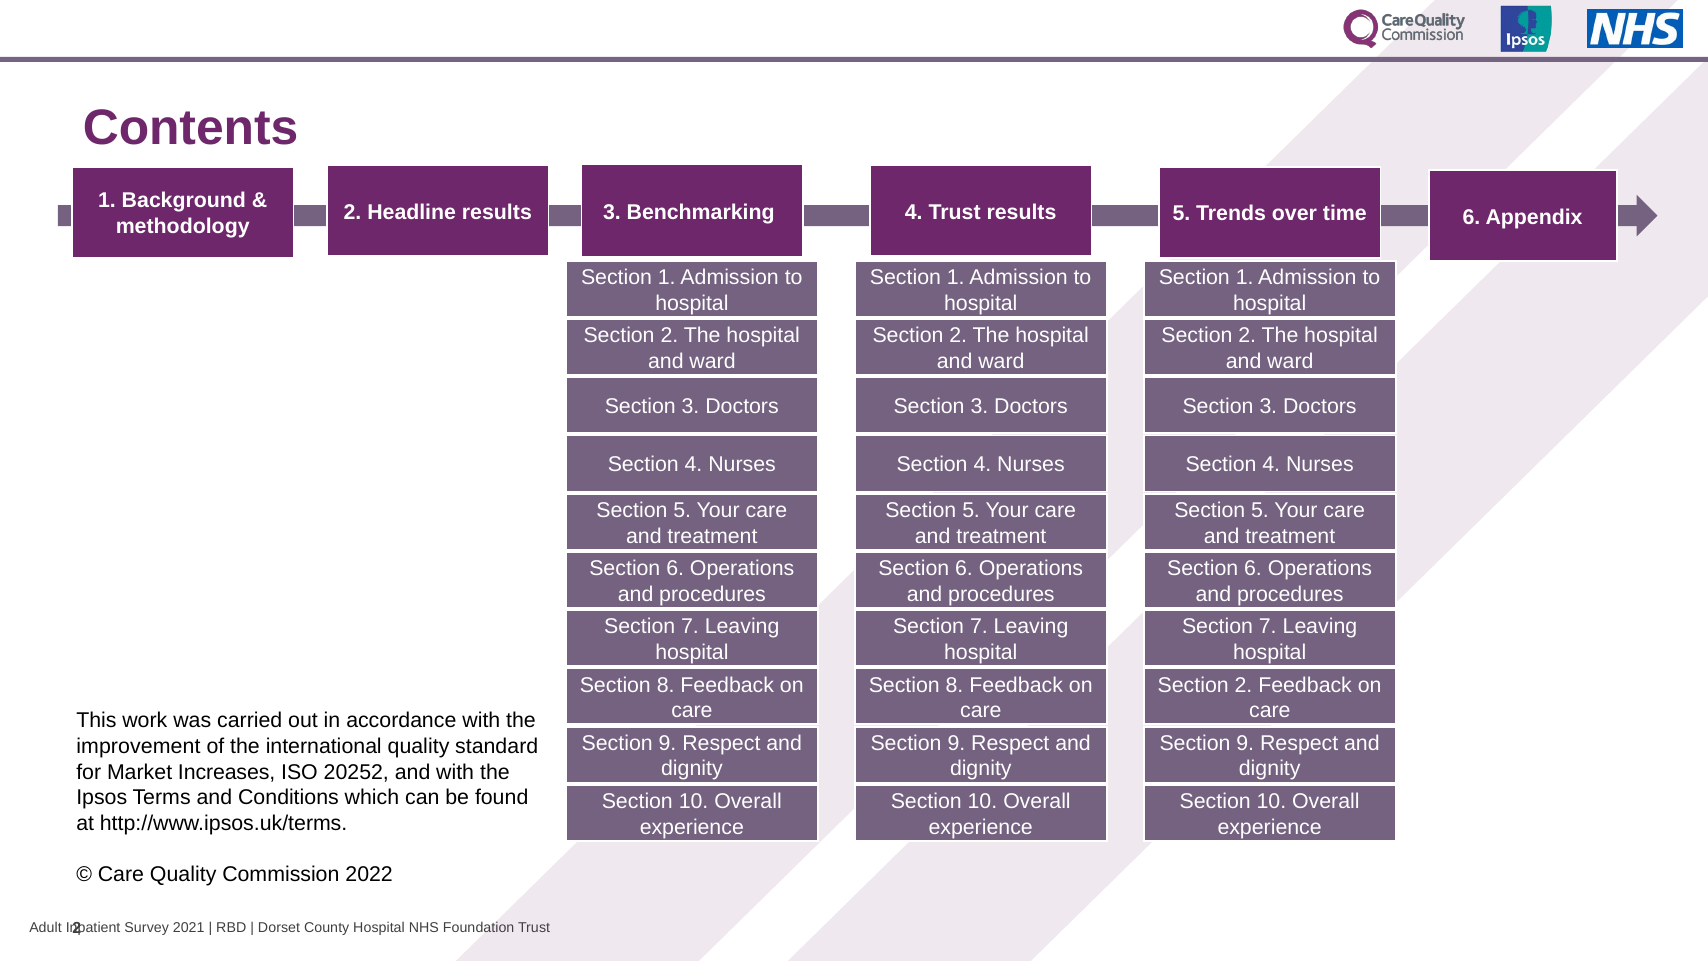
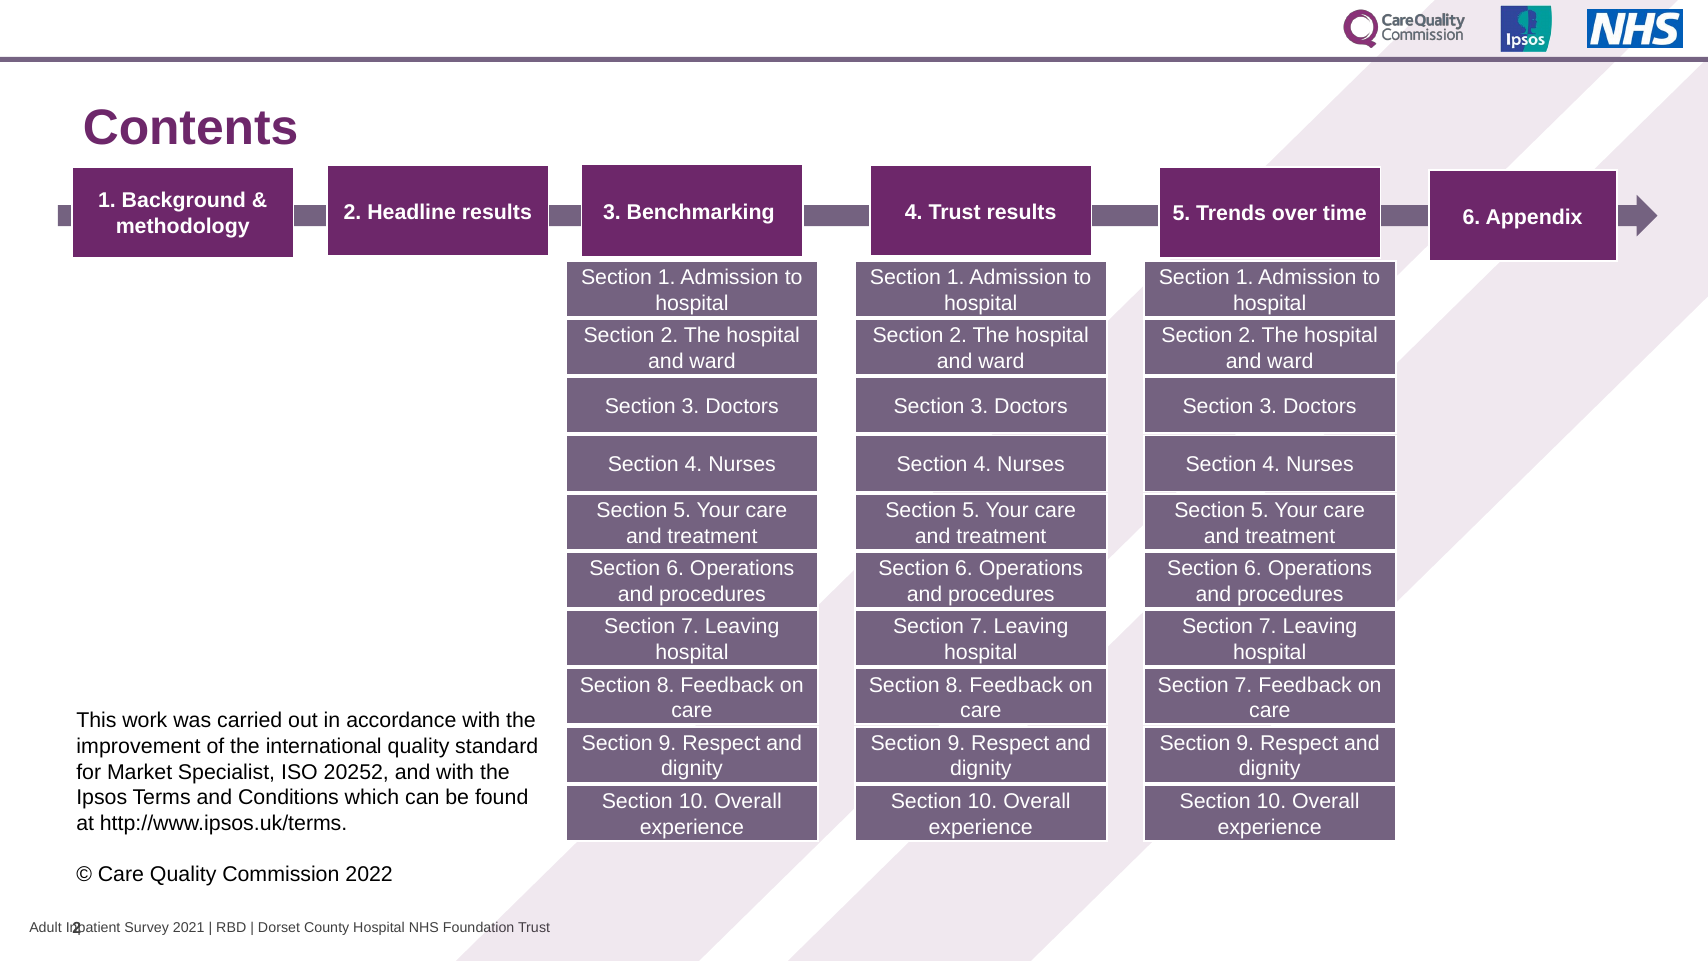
2: 2 -> 7 (1243, 685)
Increases: Increases -> Specialist (227, 772)
